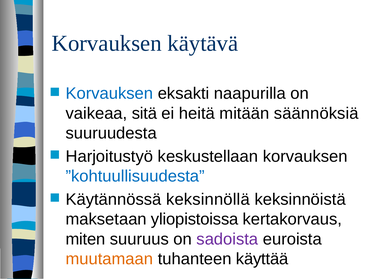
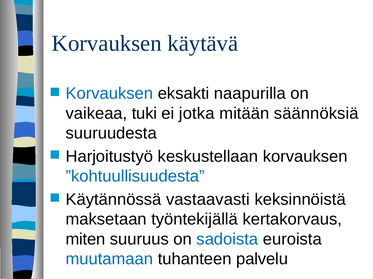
sitä: sitä -> tuki (144, 114)
heitä: heitä -> jotka (197, 114)
keksinnöllä: keksinnöllä -> vastaavasti (208, 200)
yliopistoissa: yliopistoissa -> työntekijällä (195, 220)
sadoista colour: purple -> blue (227, 240)
muutamaan colour: orange -> blue (109, 260)
käyttää: käyttää -> palvelu (262, 260)
